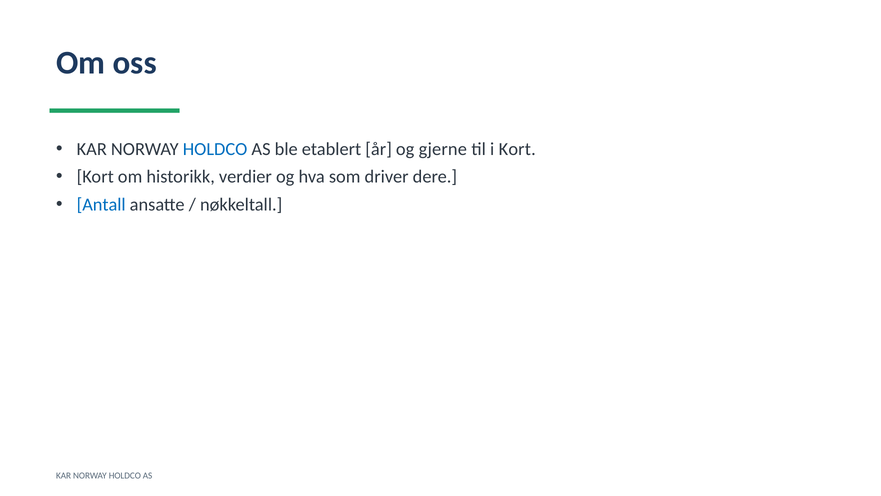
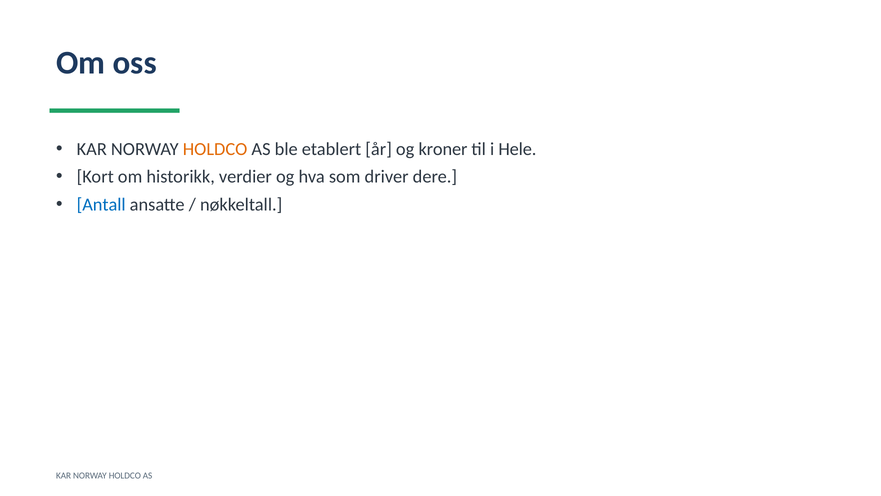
HOLDCO colour: blue -> orange (215, 149)
gjerne: gjerne -> kroner (443, 149)
i Kort: Kort -> Hele (517, 149)
